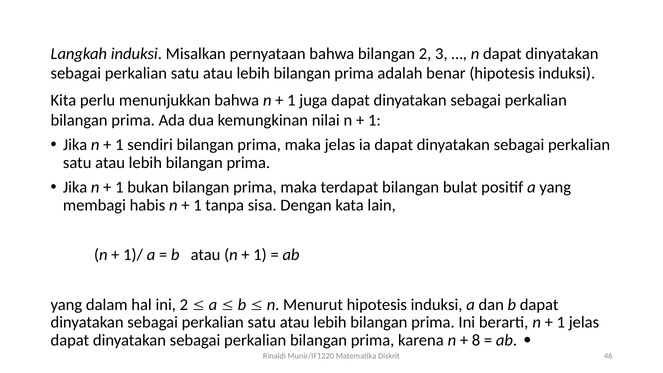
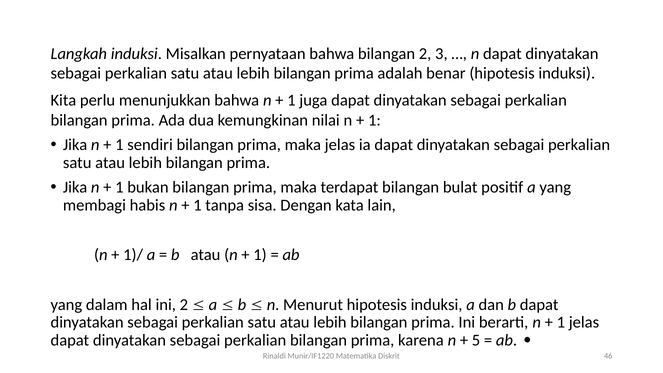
8: 8 -> 5 (476, 340)
